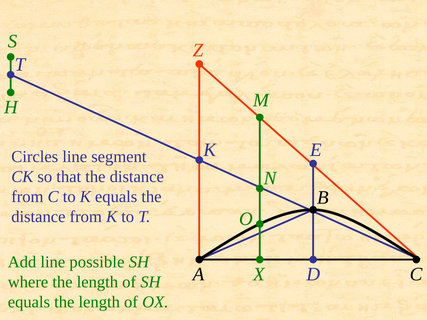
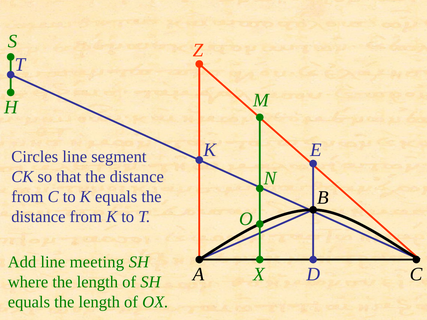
possible: possible -> meeting (97, 262)
